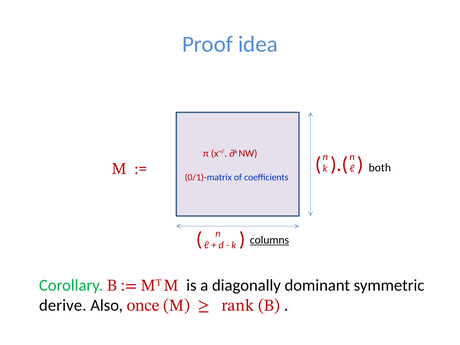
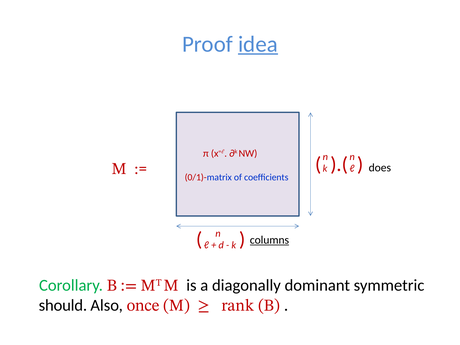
idea underline: none -> present (258, 44)
both: both -> does (380, 168)
derive: derive -> should (63, 305)
